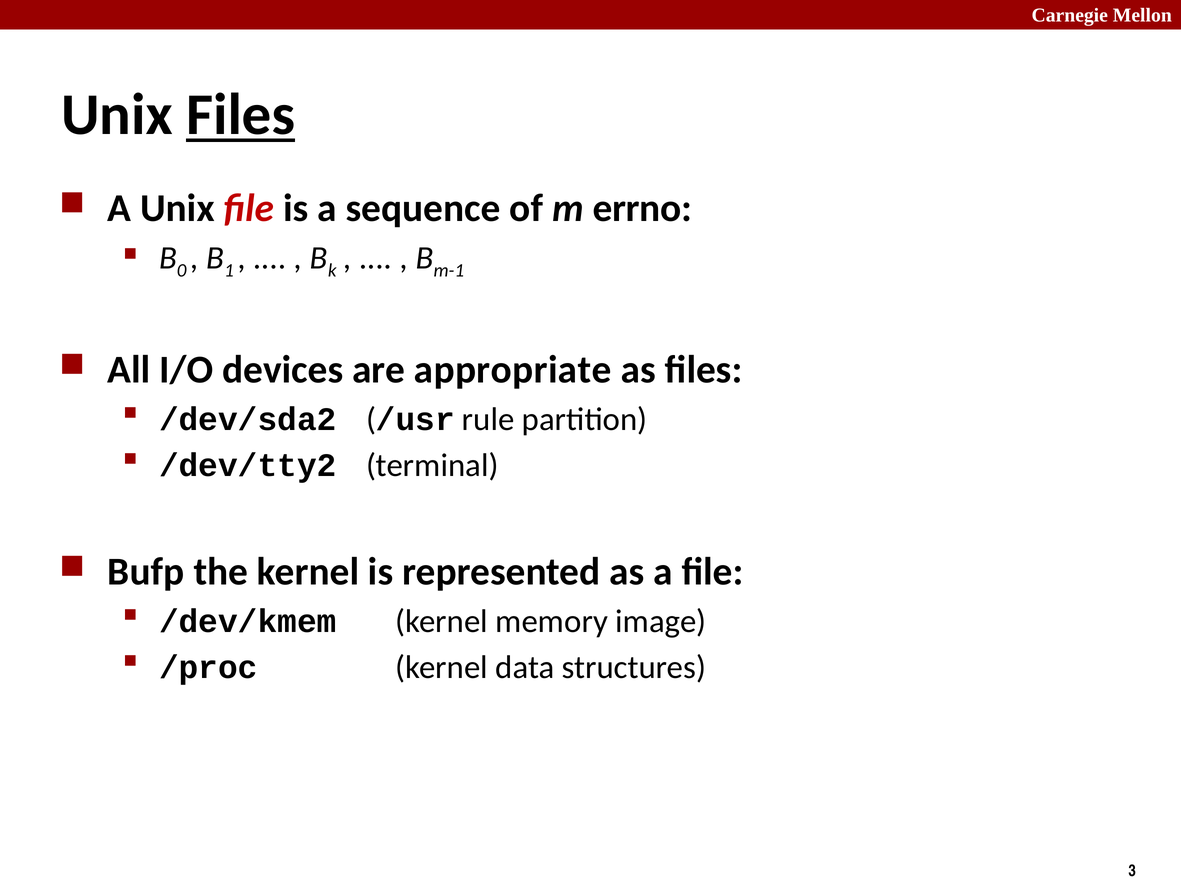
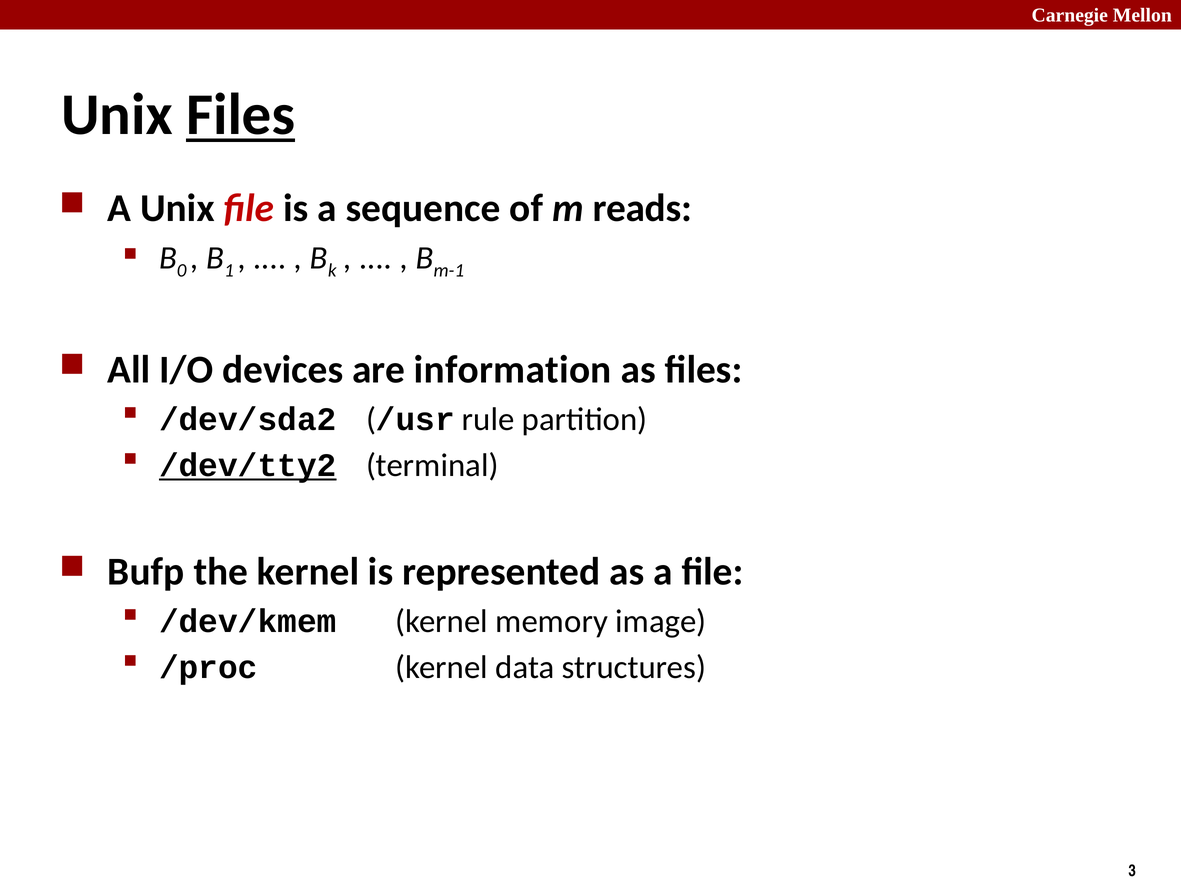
errno: errno -> reads (642, 208)
appropriate: appropriate -> information (513, 370)
/dev/tty2 underline: none -> present (248, 465)
